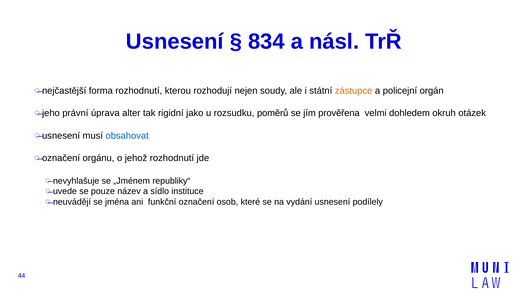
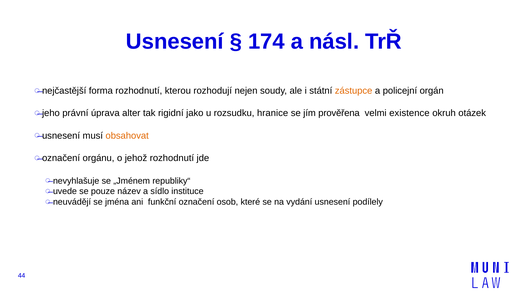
834: 834 -> 174 (266, 42)
poměrů: poměrů -> hranice (273, 113)
dohledem: dohledem -> existence (409, 113)
obsahovat colour: blue -> orange (127, 136)
